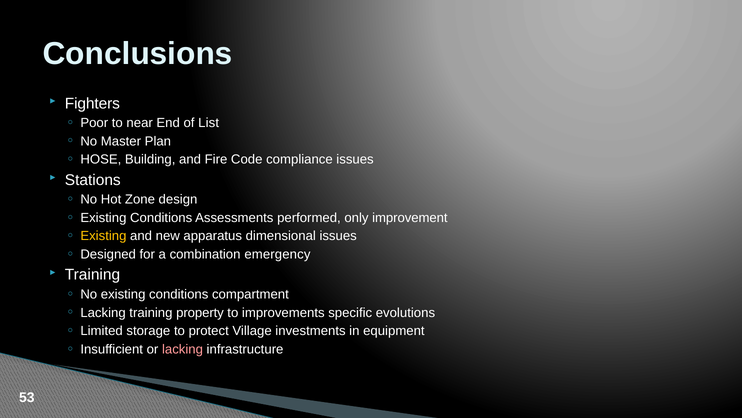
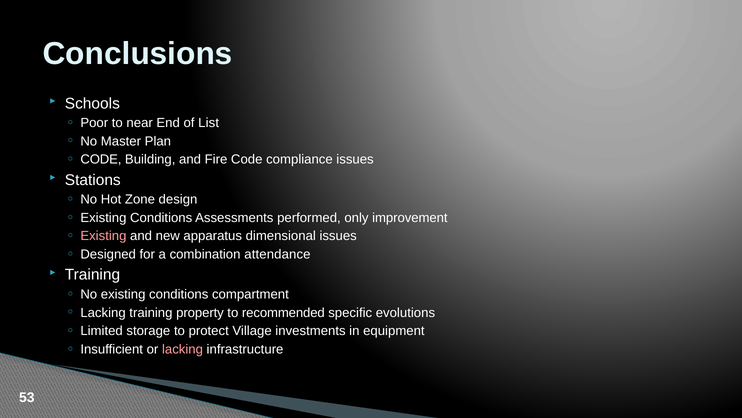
Fighters: Fighters -> Schools (92, 103)
HOSE: HOSE -> CODE (101, 159)
Existing colour: yellow -> pink (103, 236)
emergency: emergency -> attendance (277, 254)
improvements: improvements -> recommended (283, 312)
